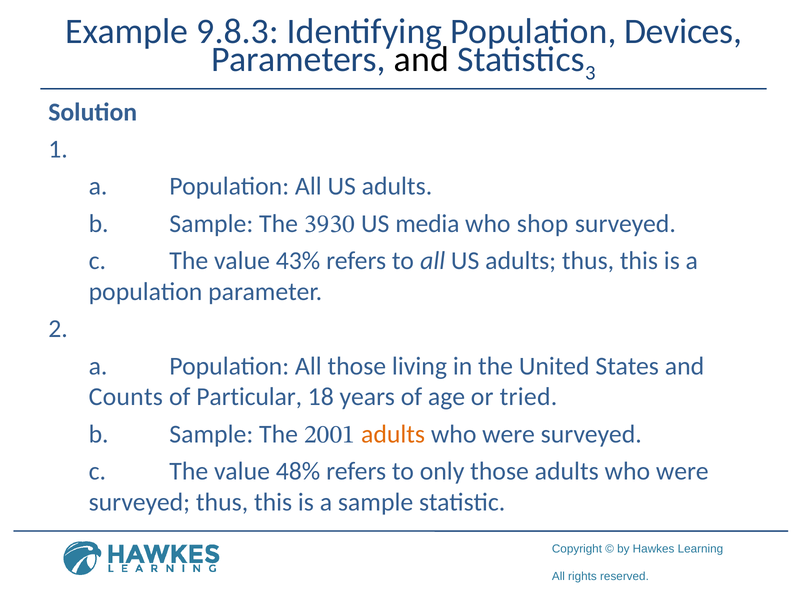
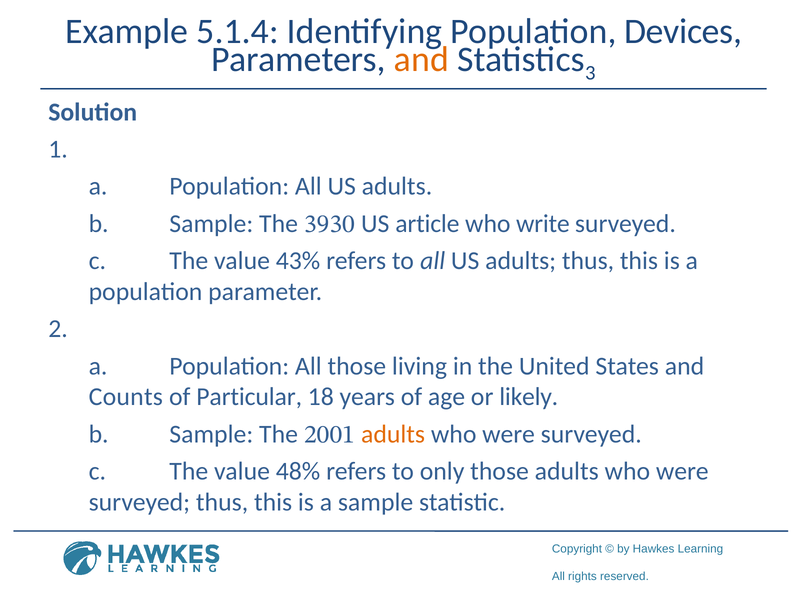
9.8.3: 9.8.3 -> 5.1.4 (237, 31)
and colour: black -> orange (421, 59)
media: media -> article (427, 224)
shop: shop -> write (543, 224)
tried: tried -> likely (529, 397)
